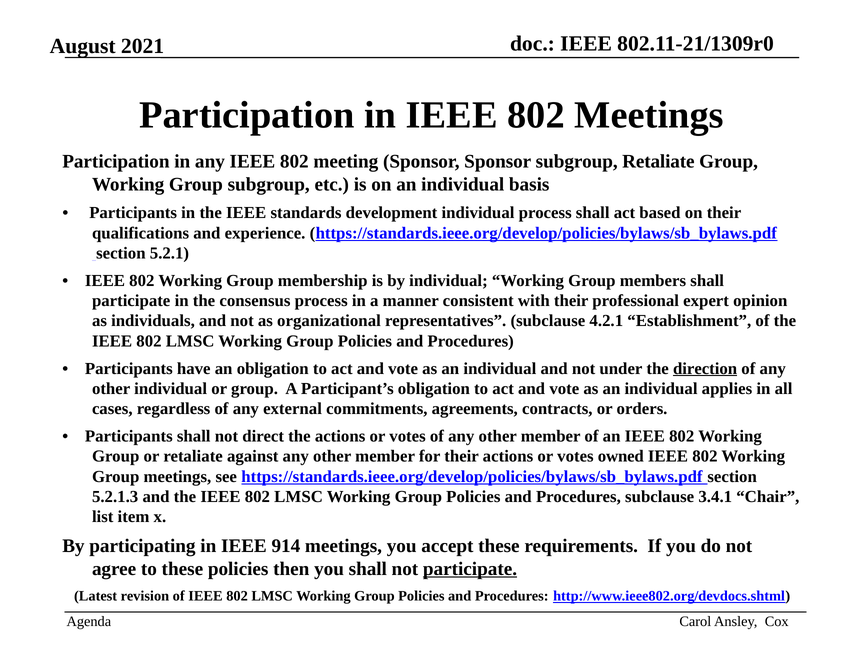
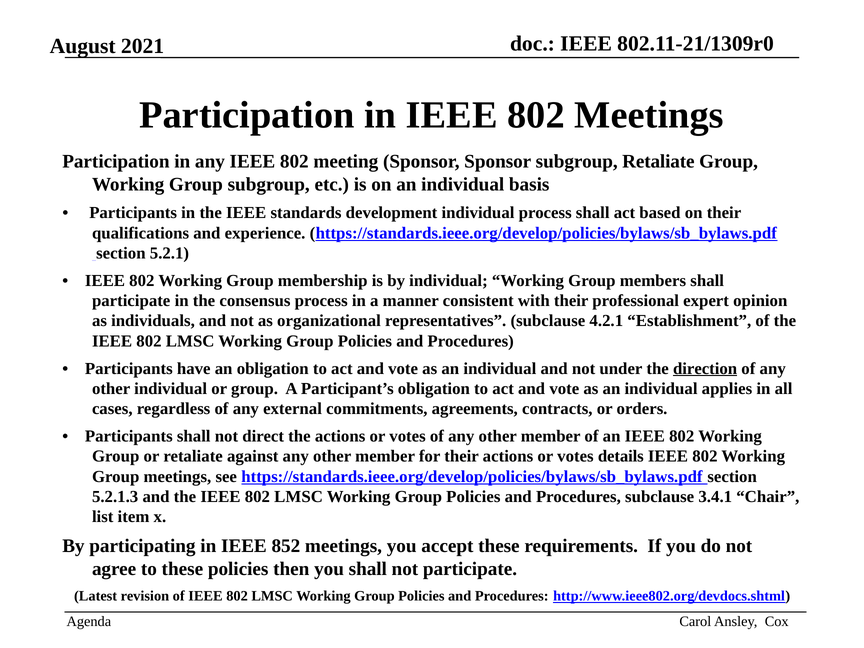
owned: owned -> details (621, 456)
914: 914 -> 852 (286, 546)
participate underline: present -> none (470, 569)
